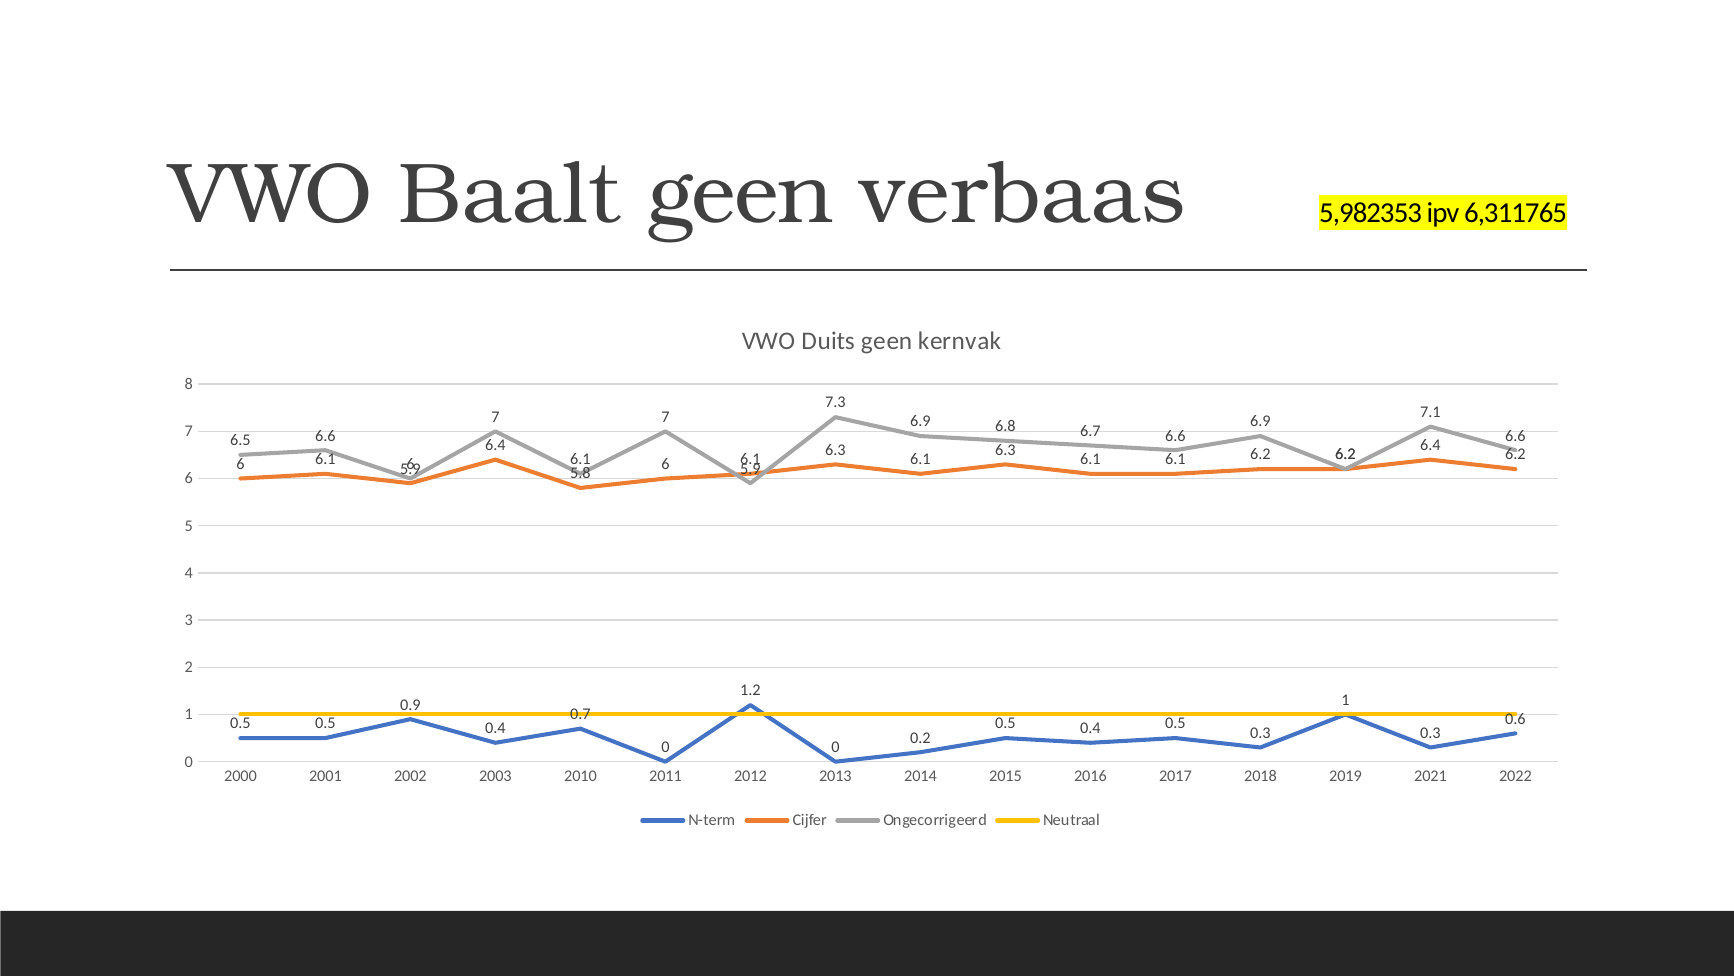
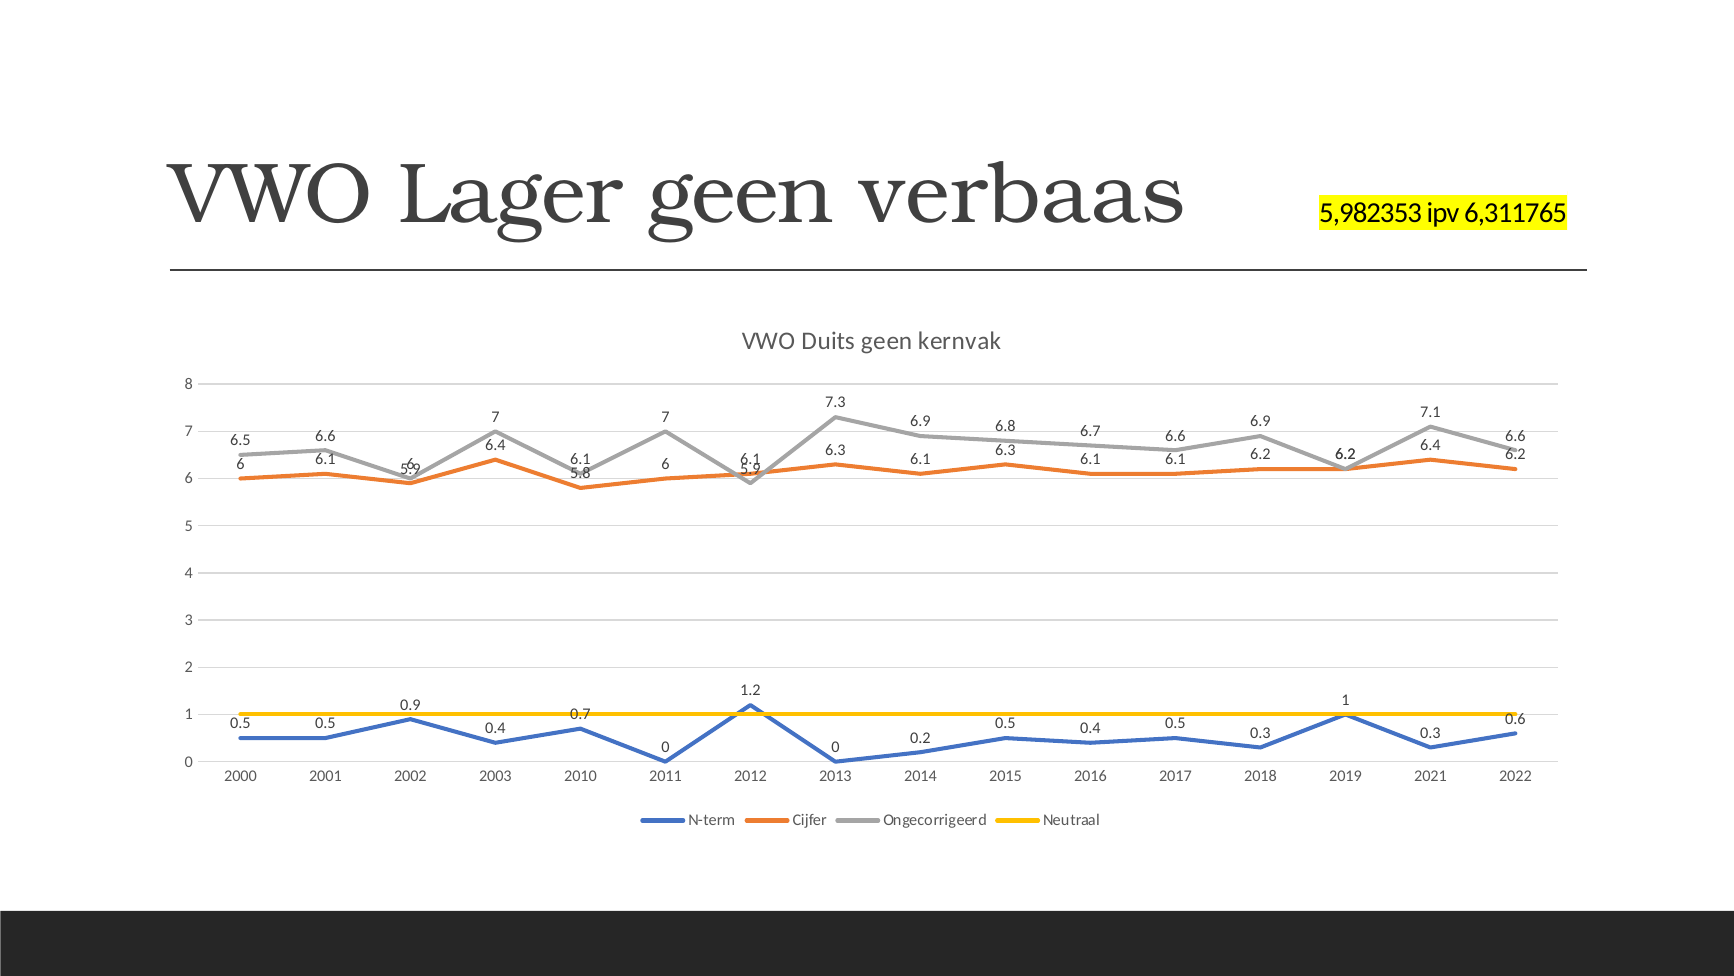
Baalt: Baalt -> Lager (510, 194)
